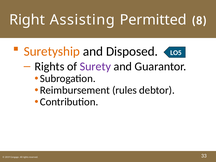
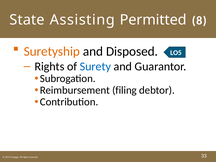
Right: Right -> State (27, 20)
Surety colour: purple -> blue (95, 66)
rules: rules -> filing (124, 90)
